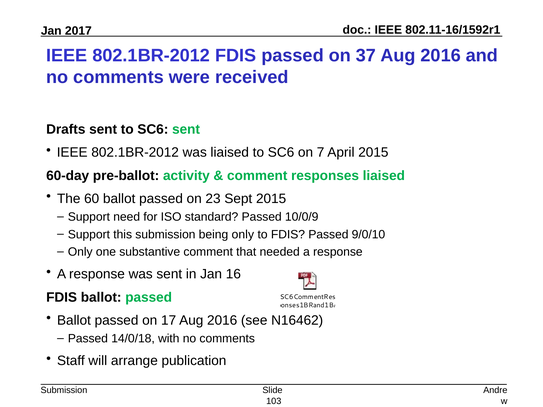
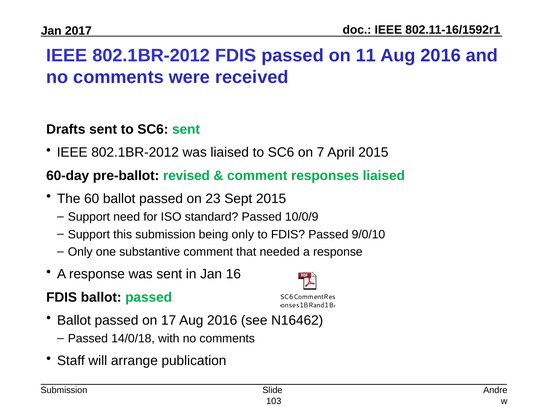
37: 37 -> 11 (366, 56)
activity: activity -> revised (186, 176)
